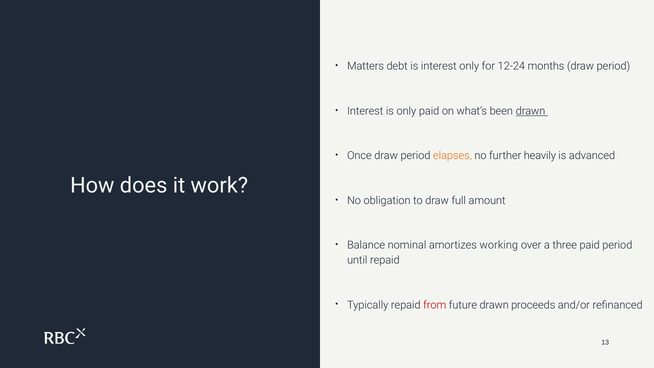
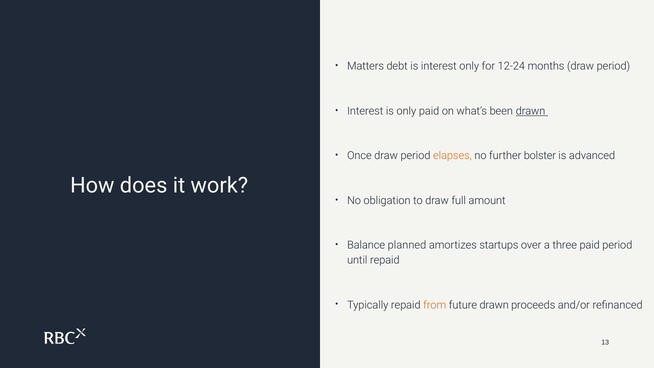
heavily: heavily -> bolster (540, 156)
nominal: nominal -> planned (407, 245)
working: working -> startups (499, 245)
from colour: red -> orange (435, 305)
